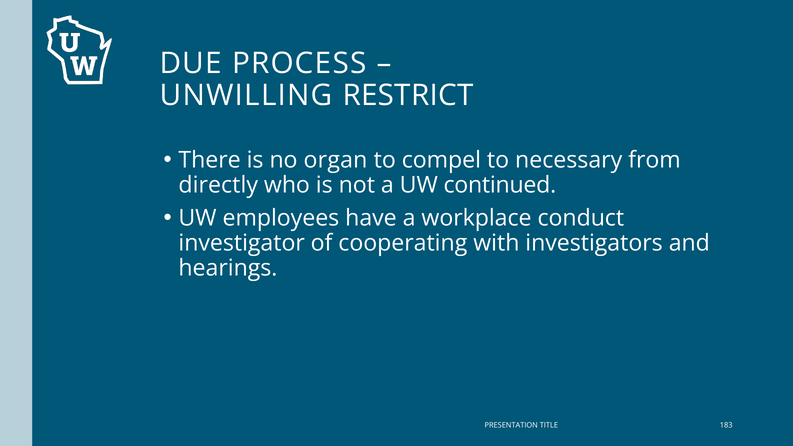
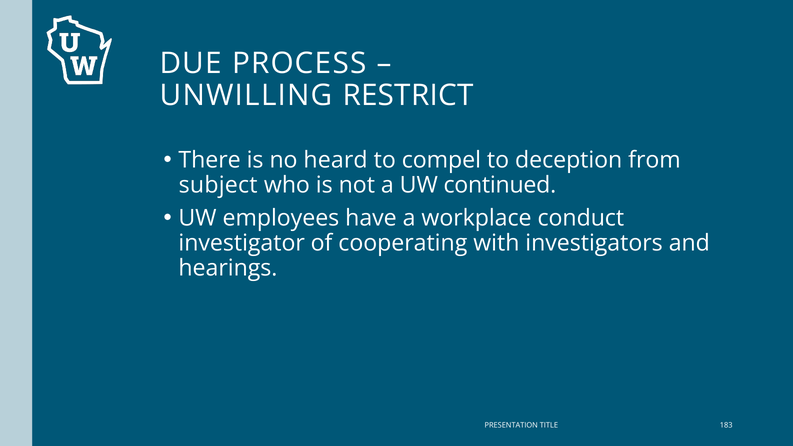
organ: organ -> heard (336, 160)
necessary: necessary -> deception (569, 160)
directly: directly -> subject (218, 185)
